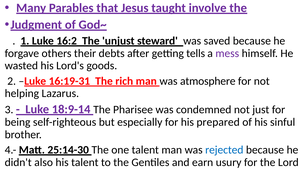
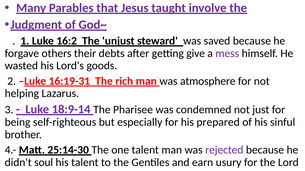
tells: tells -> give (196, 53)
rejected colour: blue -> purple (224, 150)
also: also -> soul (44, 163)
